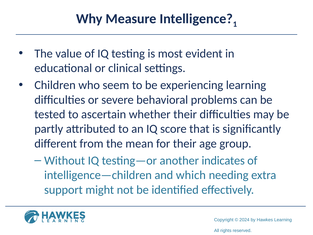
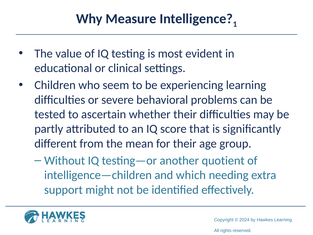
indicates: indicates -> quotient (223, 160)
